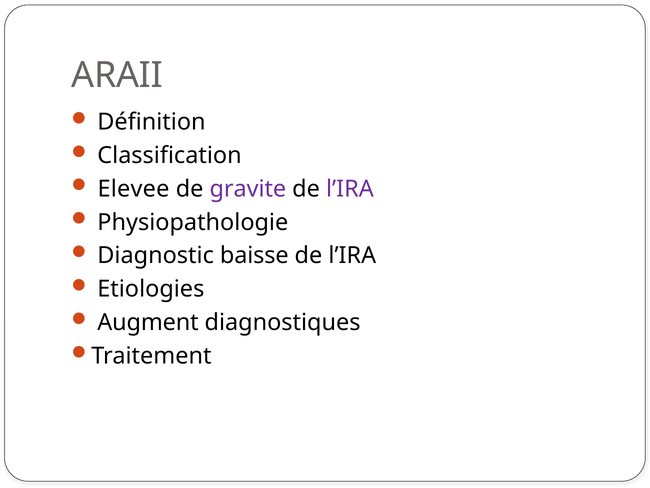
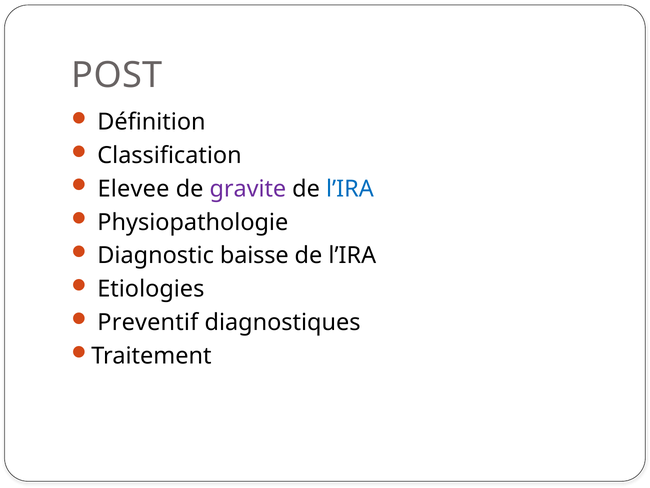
ARAII: ARAII -> POST (117, 75)
l’IRA colour: purple -> blue (350, 189)
Augment: Augment -> Preventif (148, 322)
